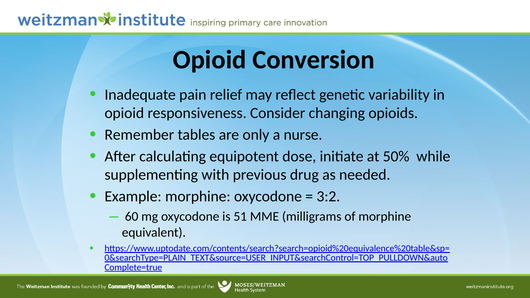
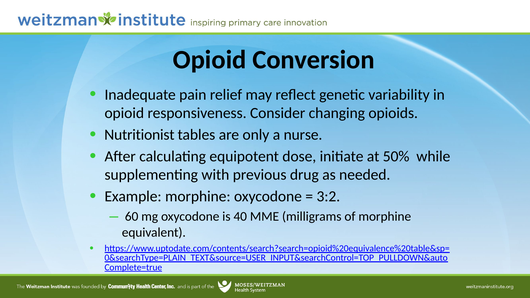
Remember: Remember -> Nutritionist (139, 135)
51: 51 -> 40 (240, 217)
